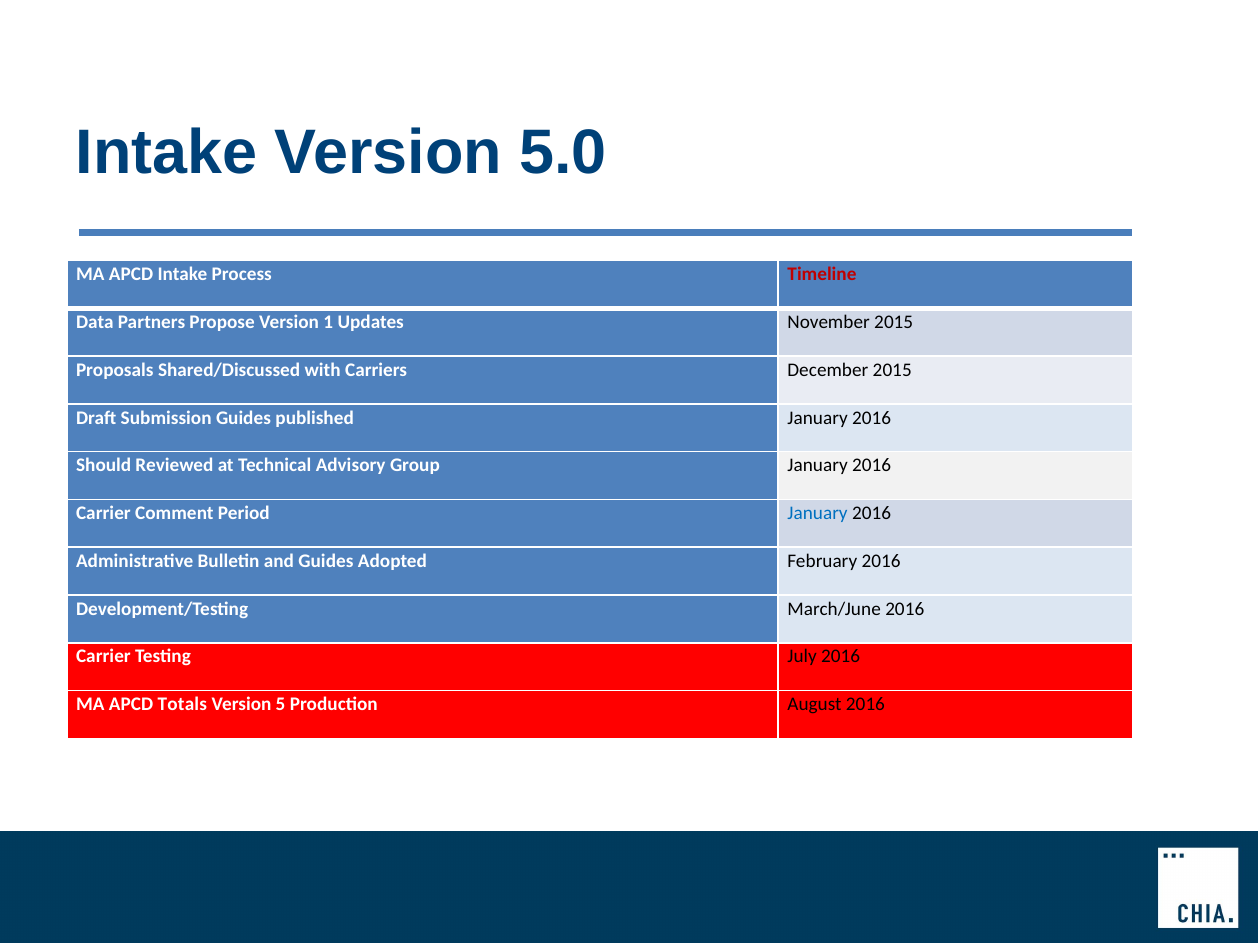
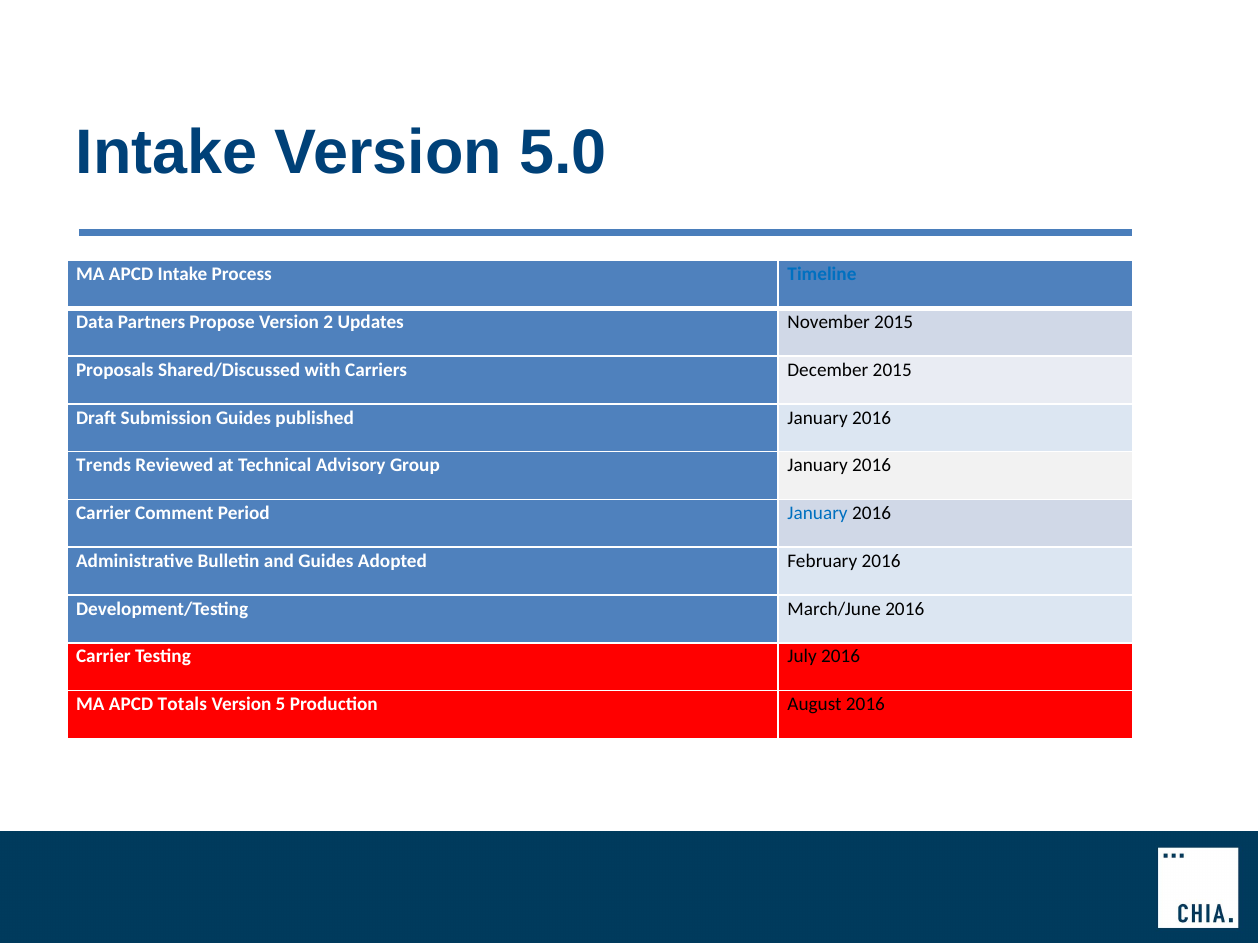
Timeline colour: red -> blue (822, 275)
1: 1 -> 2 (328, 322)
Should: Should -> Trends (104, 466)
